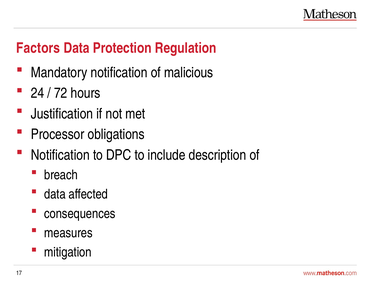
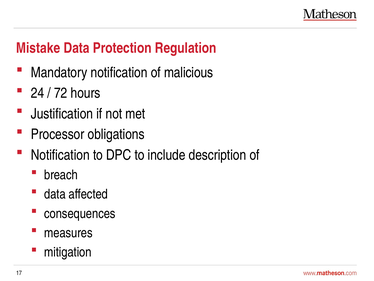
Factors: Factors -> Mistake (38, 48)
